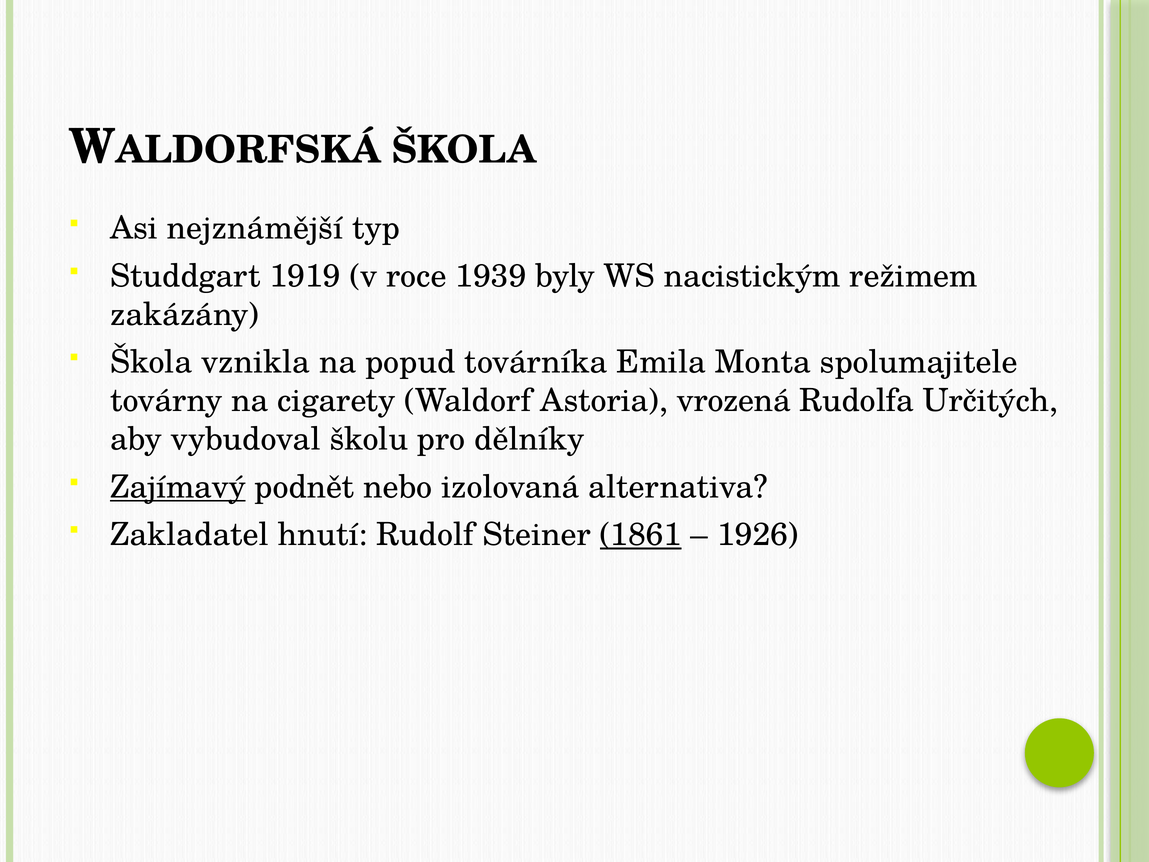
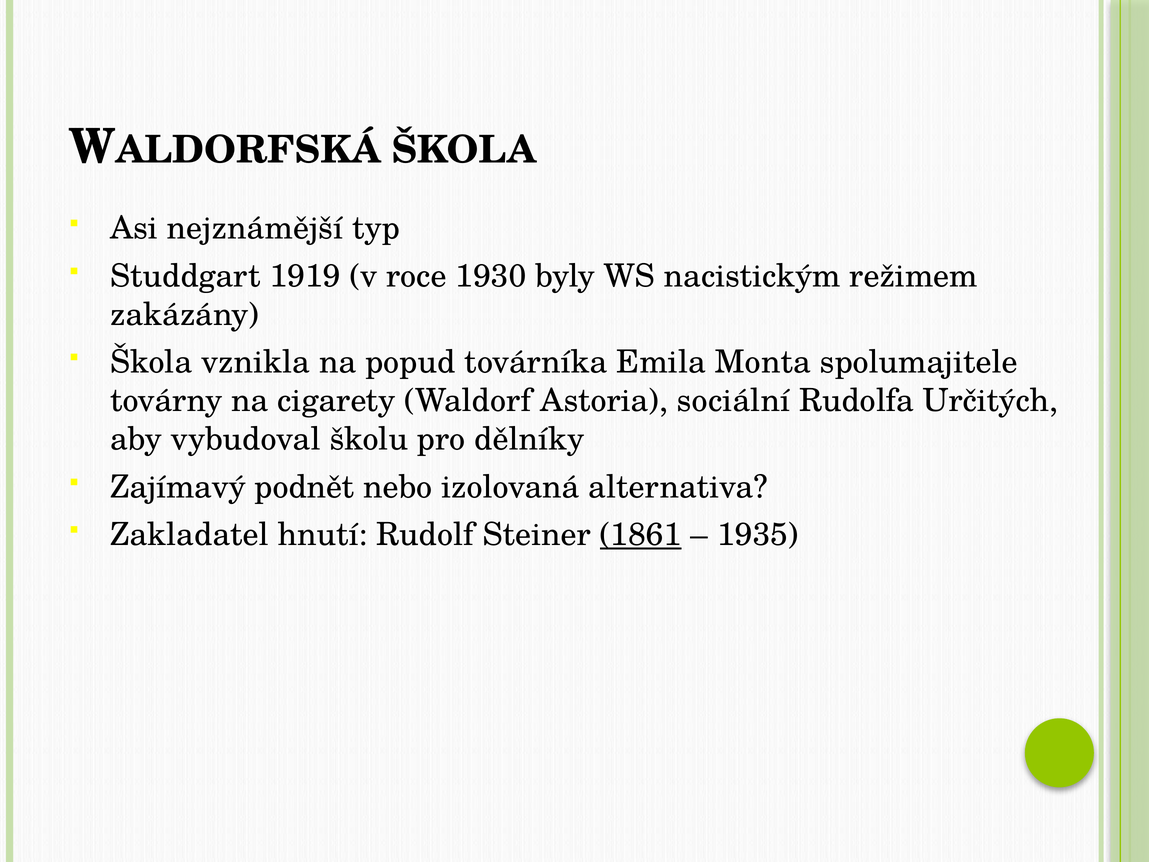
1939: 1939 -> 1930 (491, 276)
vrozená: vrozená -> sociální (734, 401)
Zajímavý underline: present -> none (178, 487)
1926: 1926 -> 1935 (758, 535)
